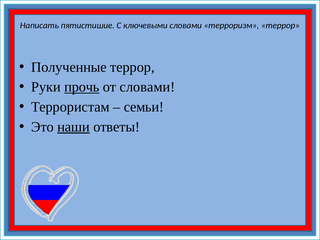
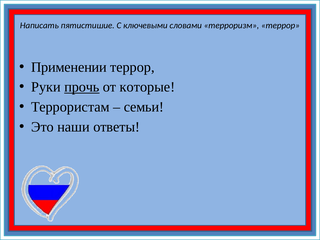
Полученные: Полученные -> Применении (69, 67)
от словами: словами -> которые (147, 87)
наши underline: present -> none (74, 127)
